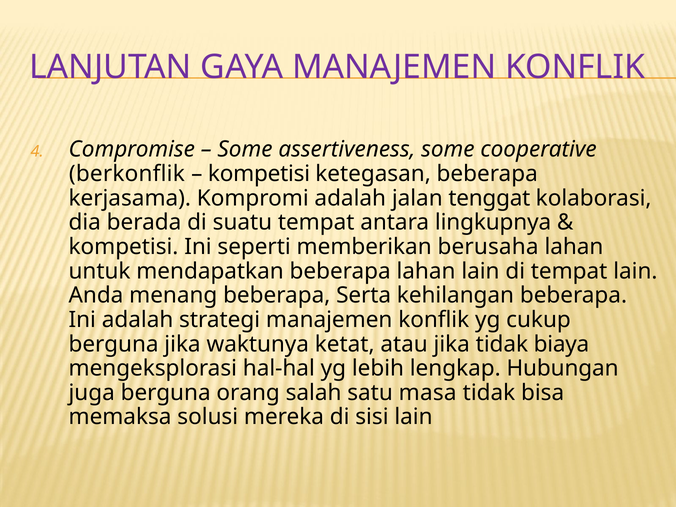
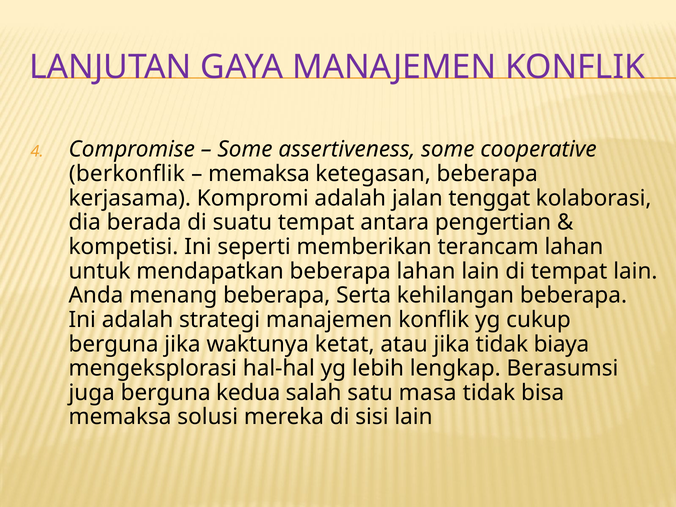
kompetisi: kompetisi -> memaksa (259, 174)
lingkupnya: lingkupnya -> pengertian (493, 222)
berusaha: berusaha -> terancam (488, 247)
Hubungan: Hubungan -> Berasumsi (562, 368)
orang: orang -> kedua (248, 393)
